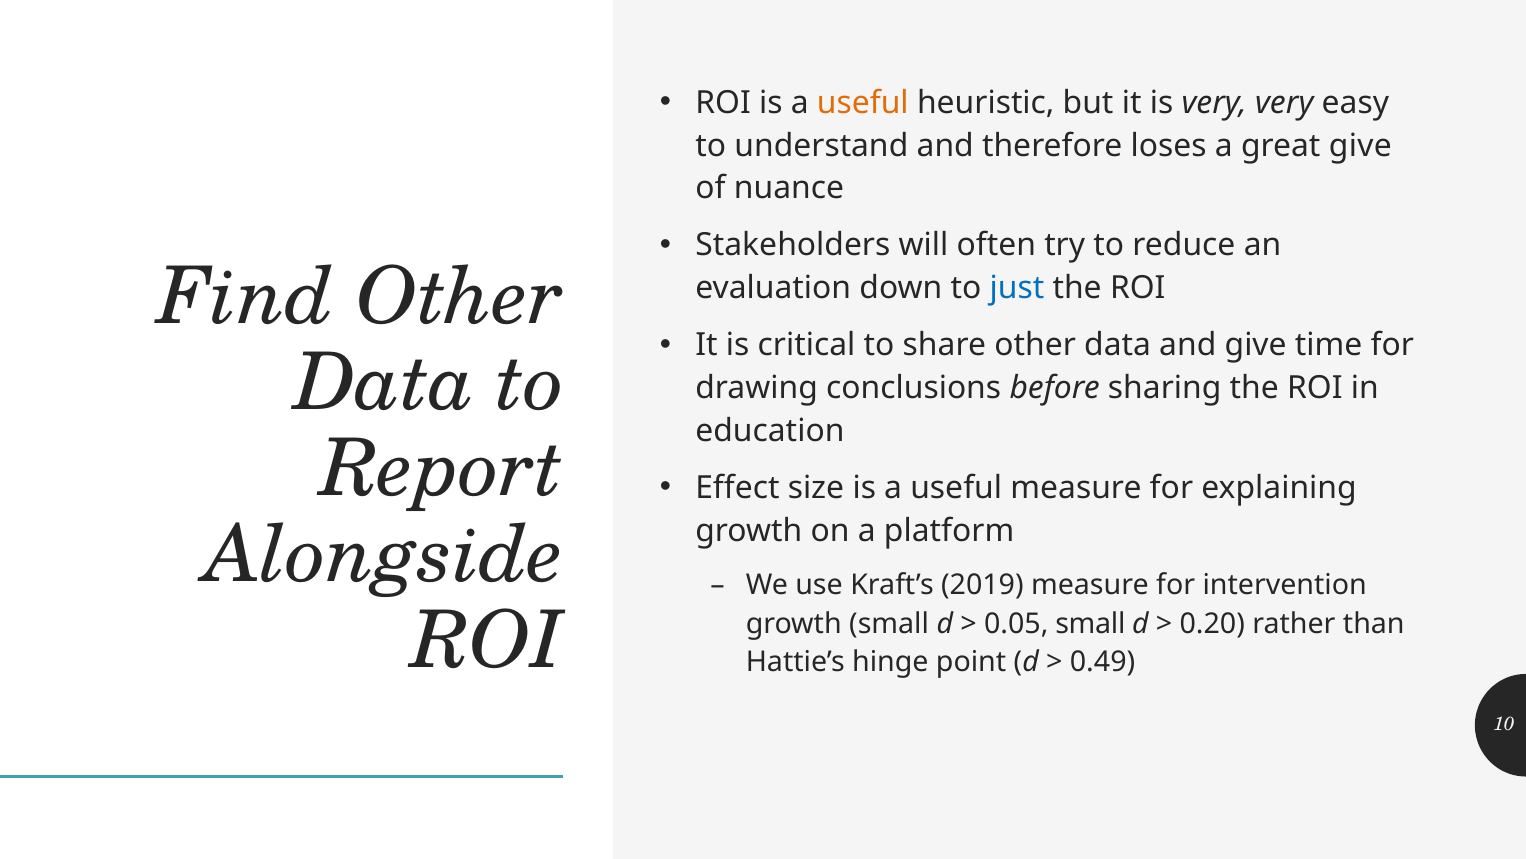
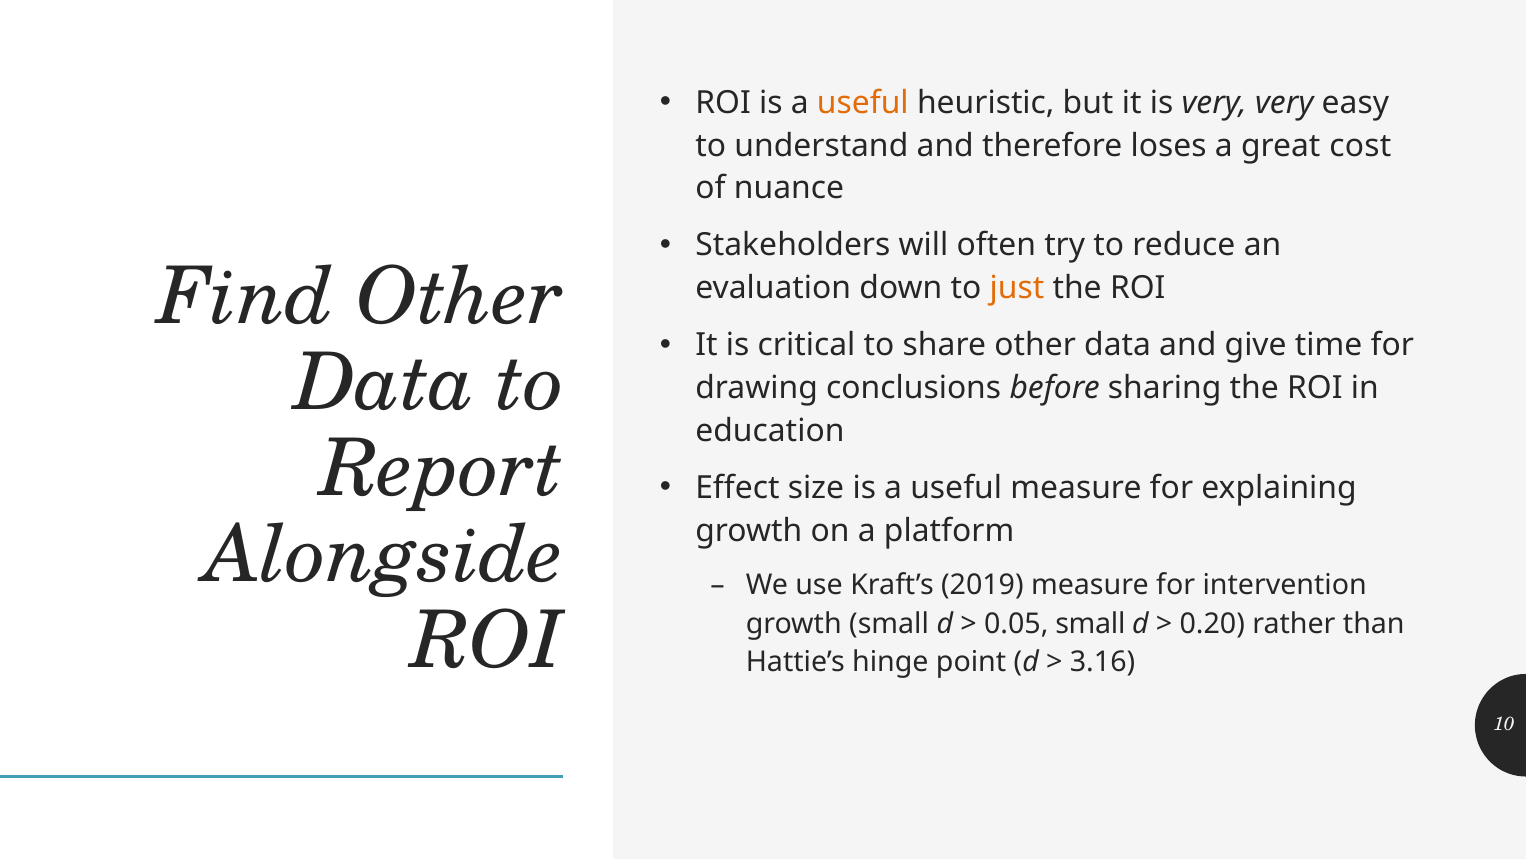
great give: give -> cost (1360, 146)
just colour: blue -> orange (1017, 288)
0.49: 0.49 -> 3.16 (1103, 662)
